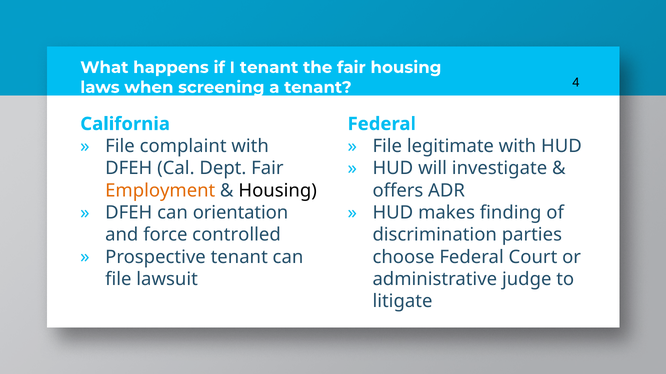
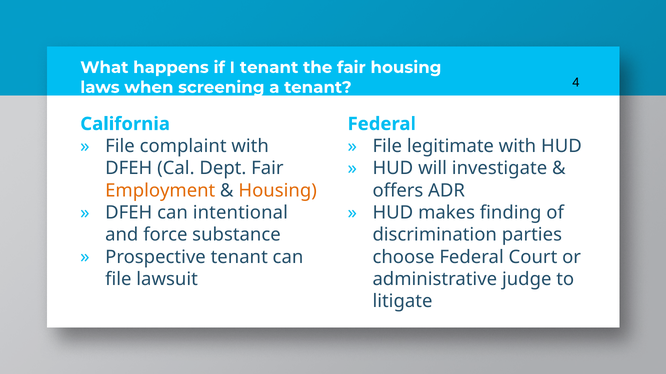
Housing colour: black -> orange (278, 191)
orientation: orientation -> intentional (240, 213)
controlled: controlled -> substance (237, 235)
